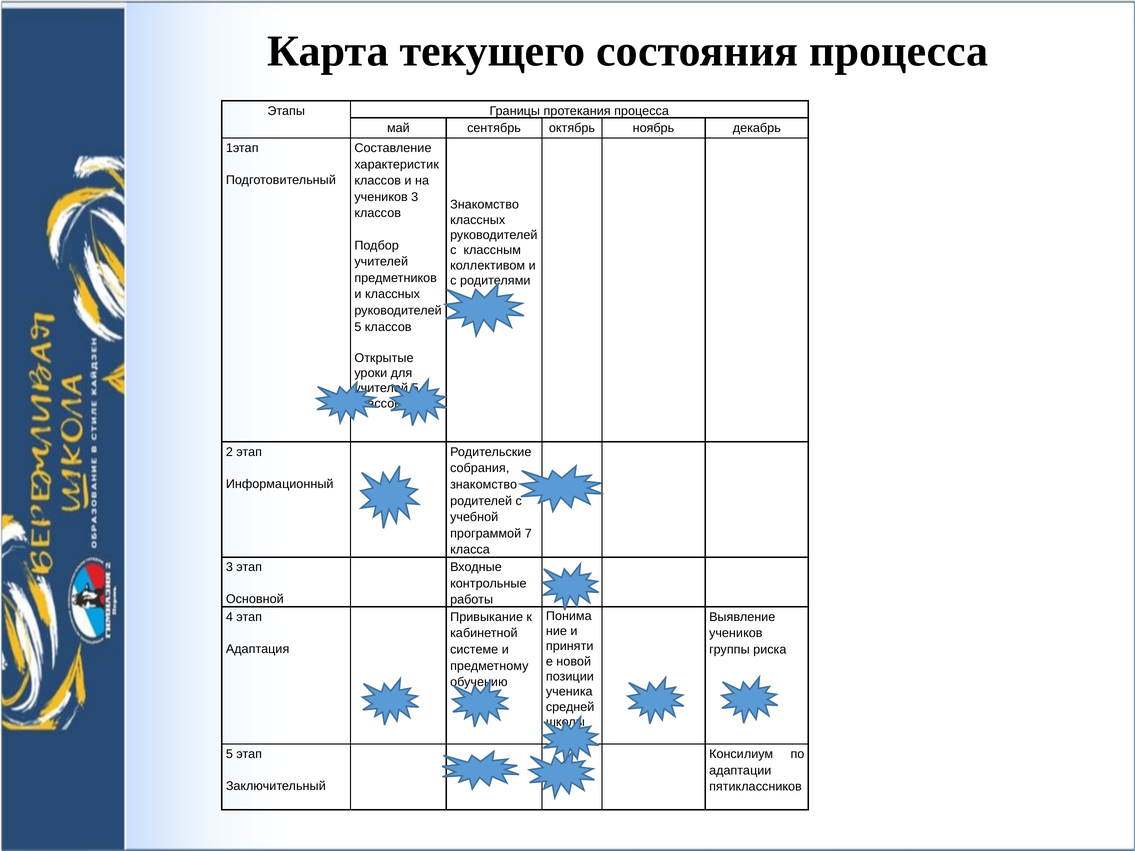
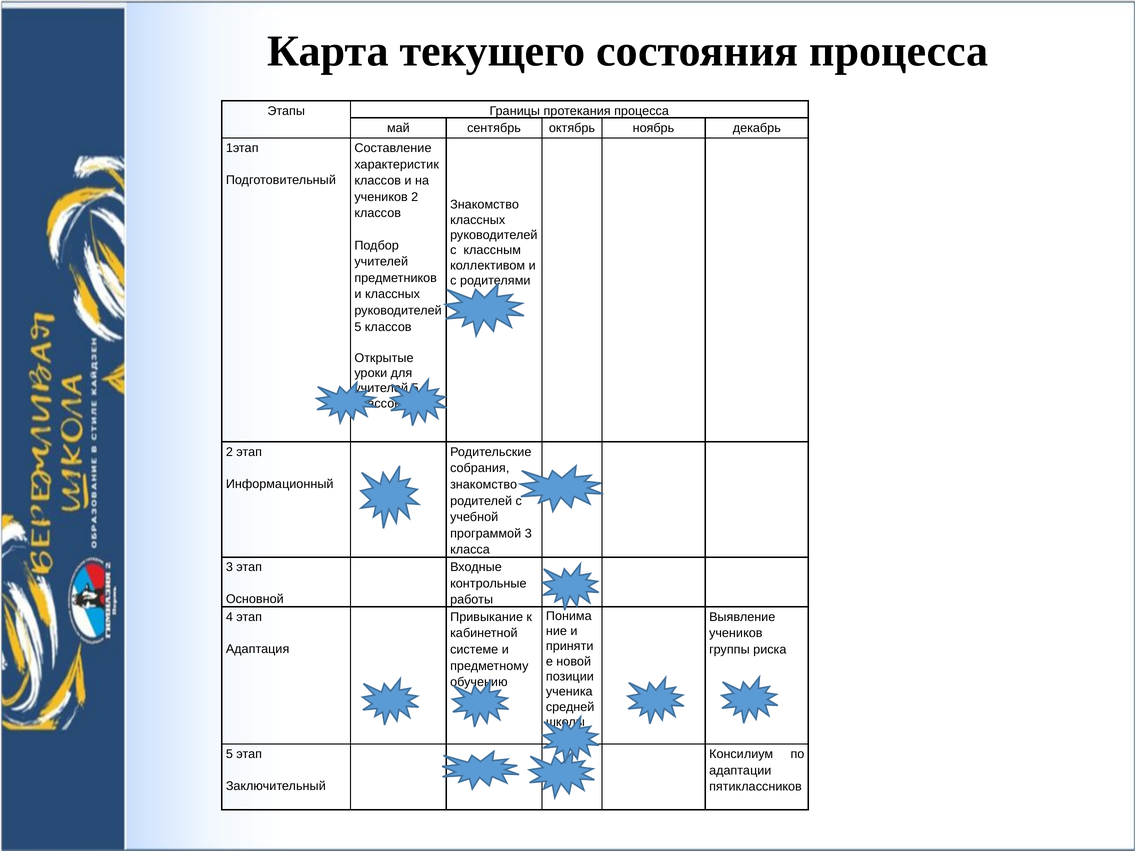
учеников 3: 3 -> 2 (415, 197)
программой 7: 7 -> 3 (528, 534)
